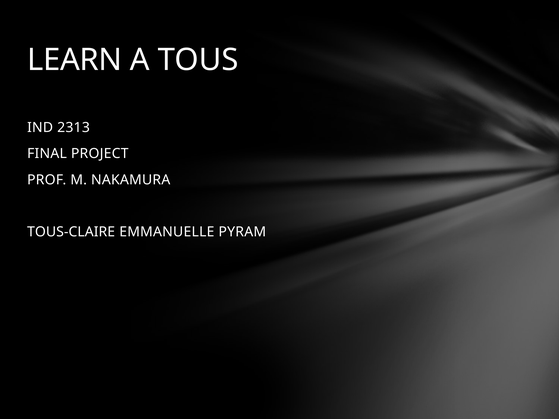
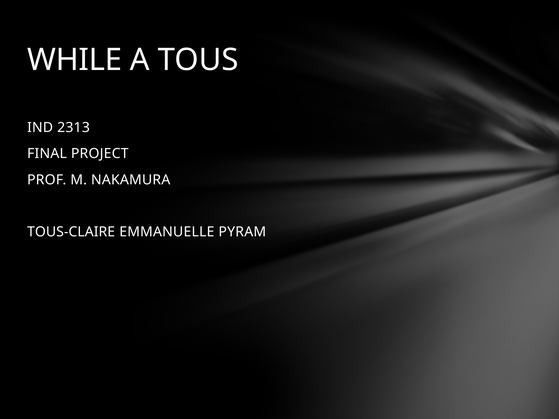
LEARN: LEARN -> WHILE (75, 60)
